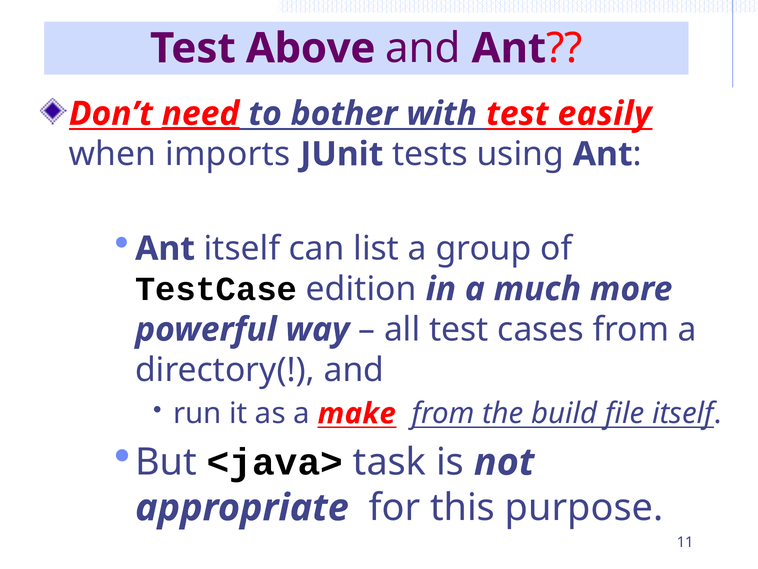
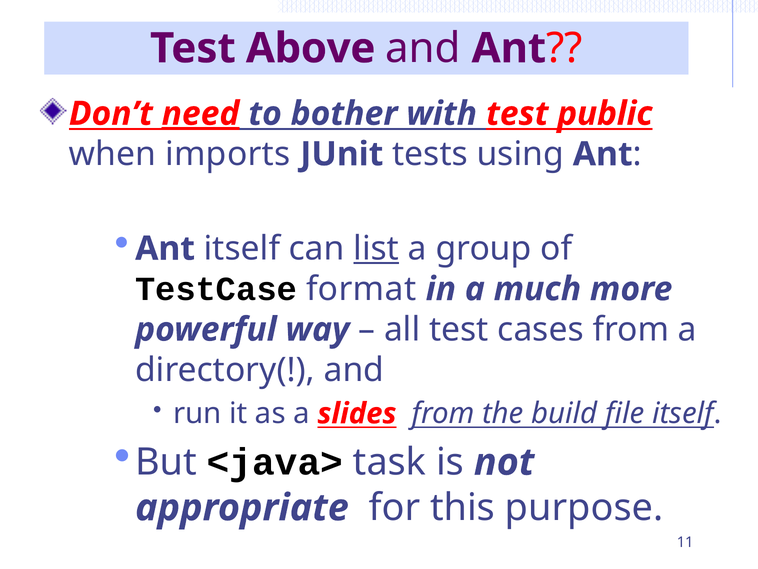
easily: easily -> public (605, 114)
list underline: none -> present (376, 248)
edition: edition -> format (361, 289)
make: make -> slides (357, 413)
